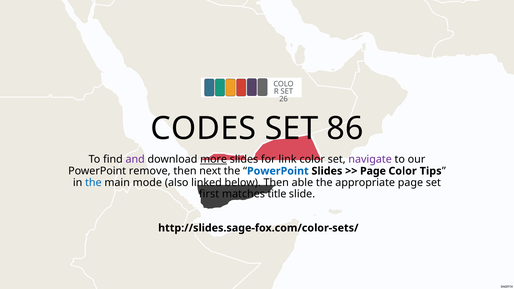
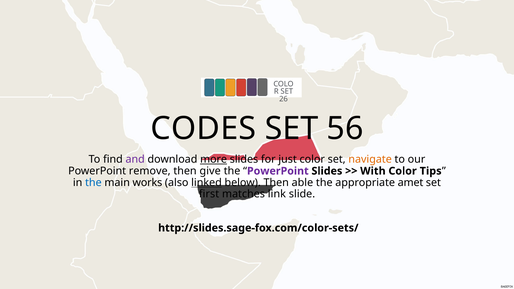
86: 86 -> 56 (345, 128)
link: link -> just (288, 160)
navigate colour: purple -> orange (370, 160)
next: next -> give (210, 171)
PowerPoint colour: blue -> purple (278, 171)
Page: Page -> With (373, 171)
mode: mode -> works (147, 183)
linked underline: none -> present (207, 183)
appropriate page: page -> amet (411, 183)
title: title -> link (277, 194)
